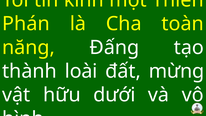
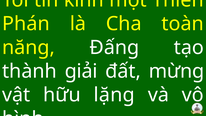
loài: loài -> giải (81, 71)
dưới: dưới -> lặng (114, 95)
